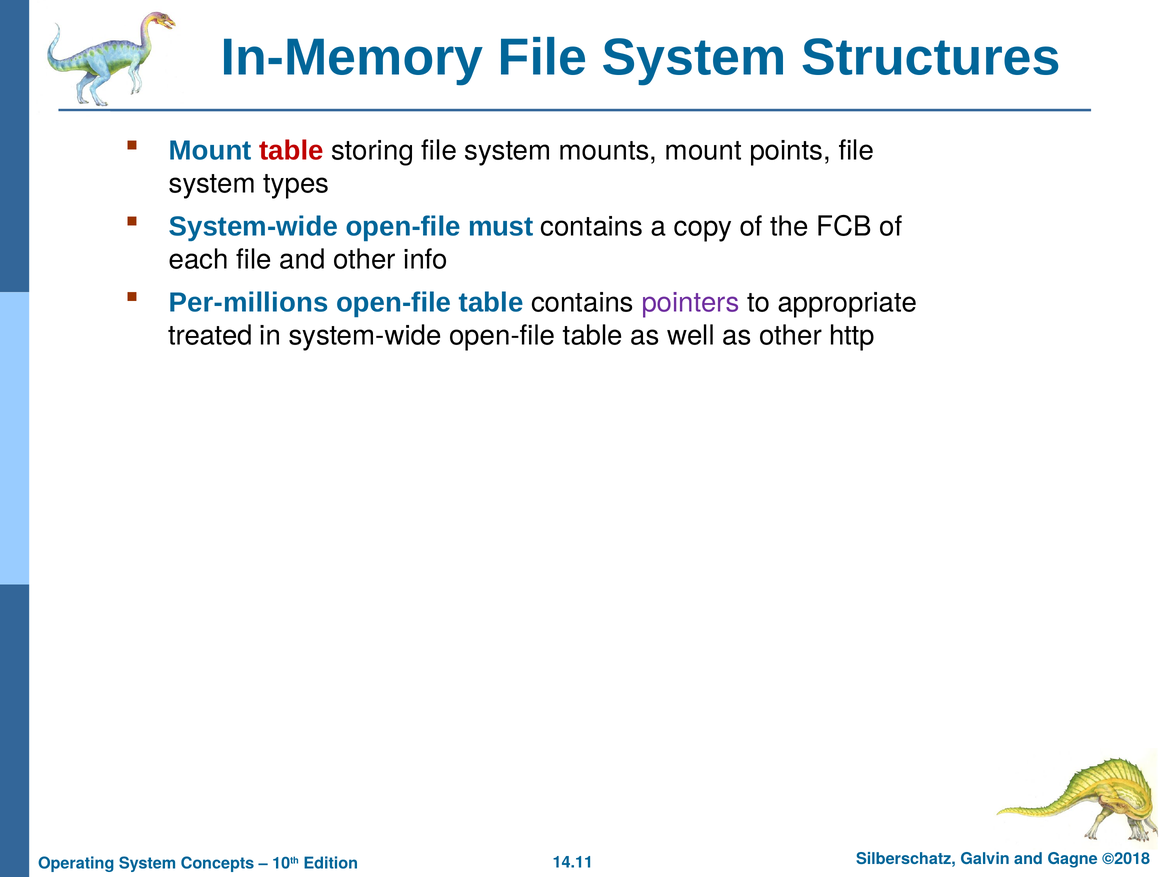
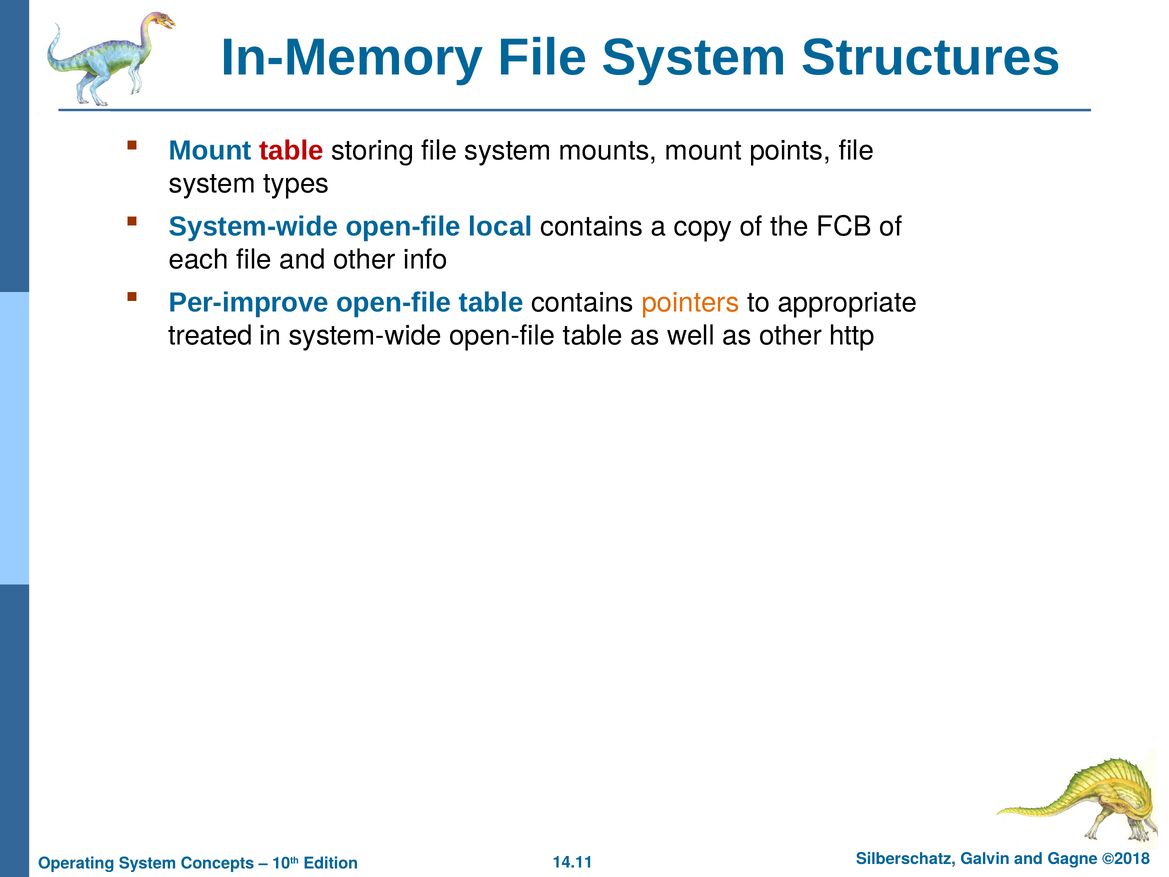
must: must -> local (500, 227)
Per-millions: Per-millions -> Per-improve (249, 303)
pointers colour: purple -> orange (691, 303)
